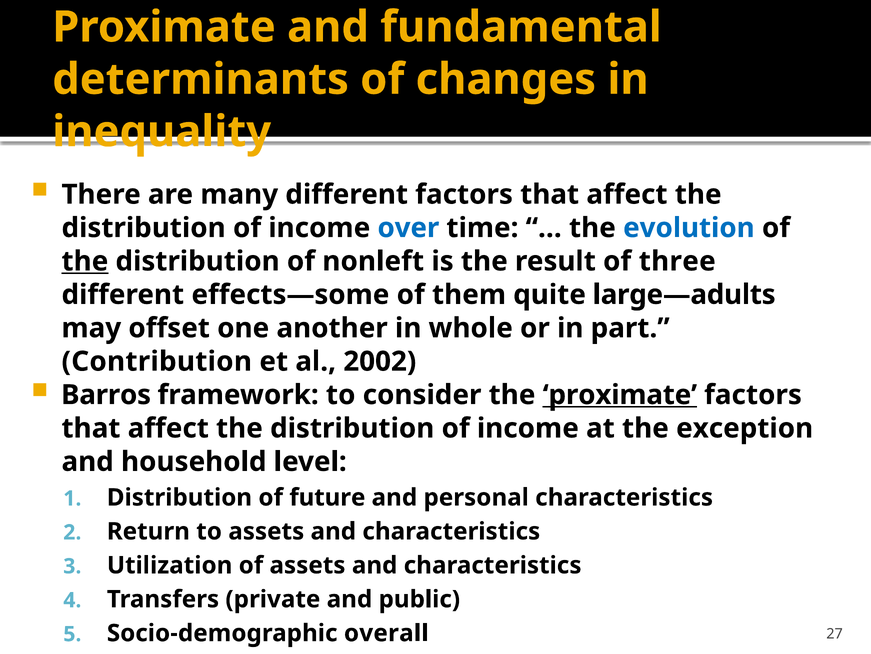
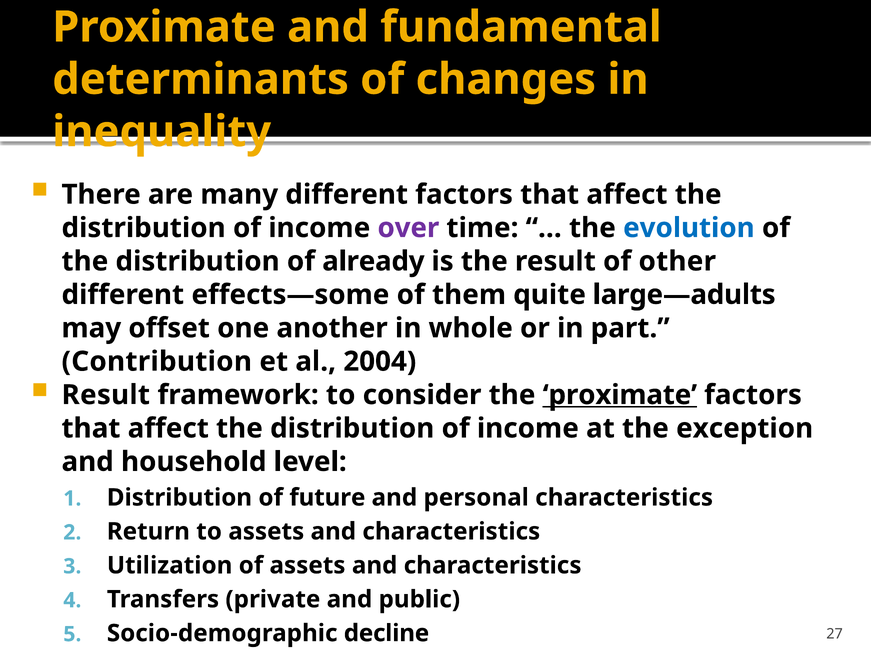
over colour: blue -> purple (408, 228)
the underline: present -> none (85, 261)
nonleft: nonleft -> already (373, 261)
three: three -> other (677, 261)
2002: 2002 -> 2004 (380, 361)
Barros: Barros -> Result (106, 394)
overall: overall -> decline (386, 633)
